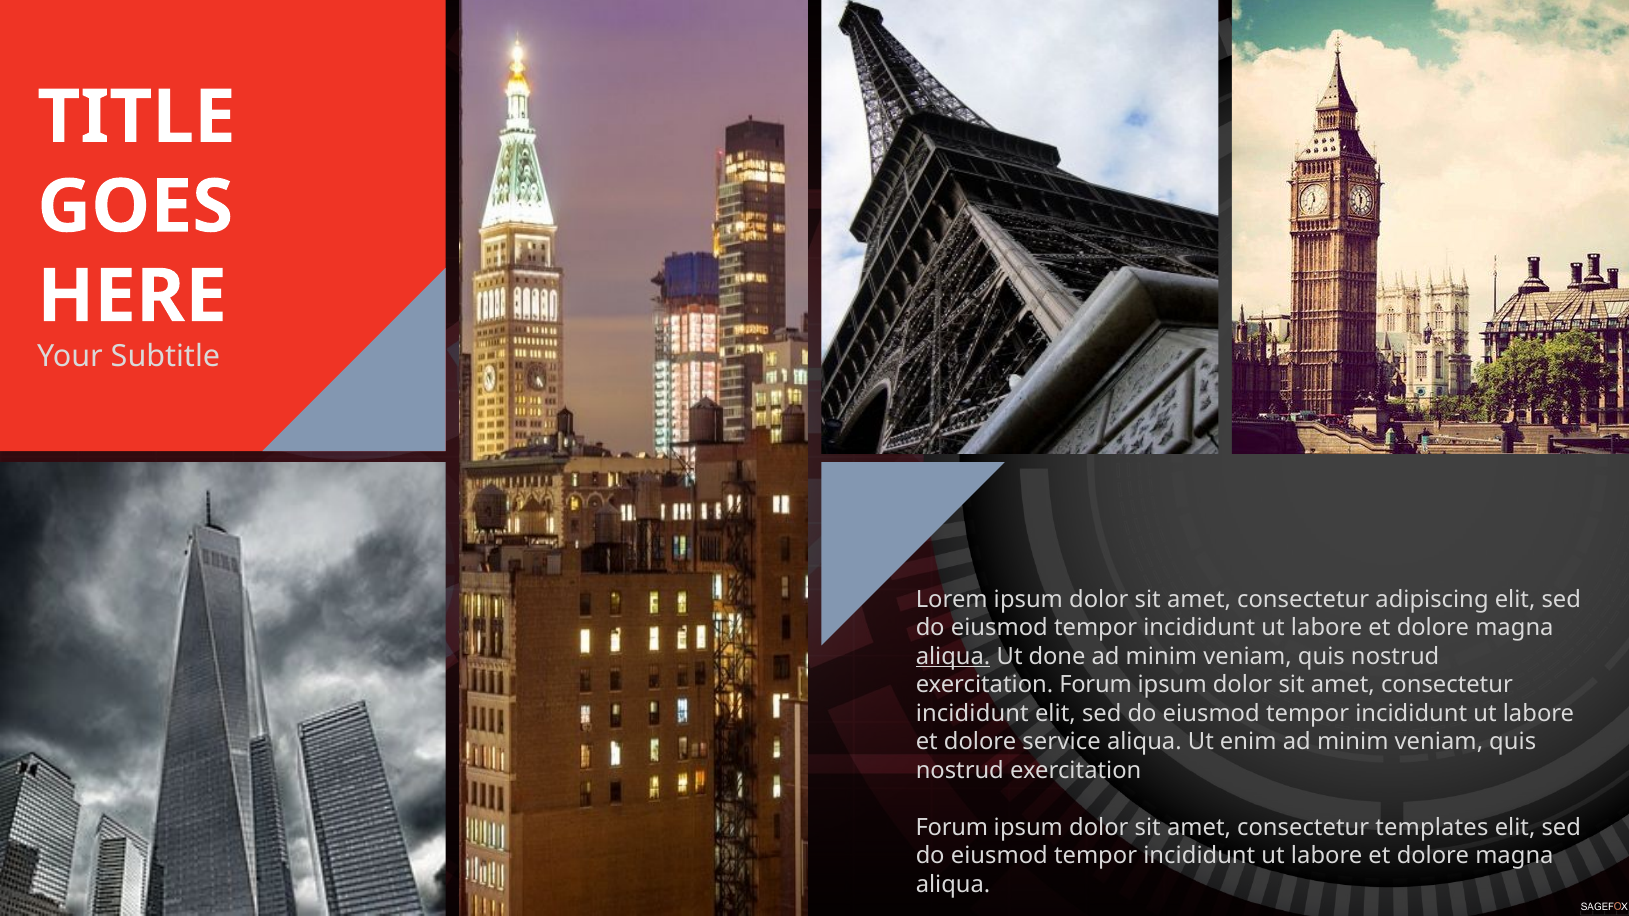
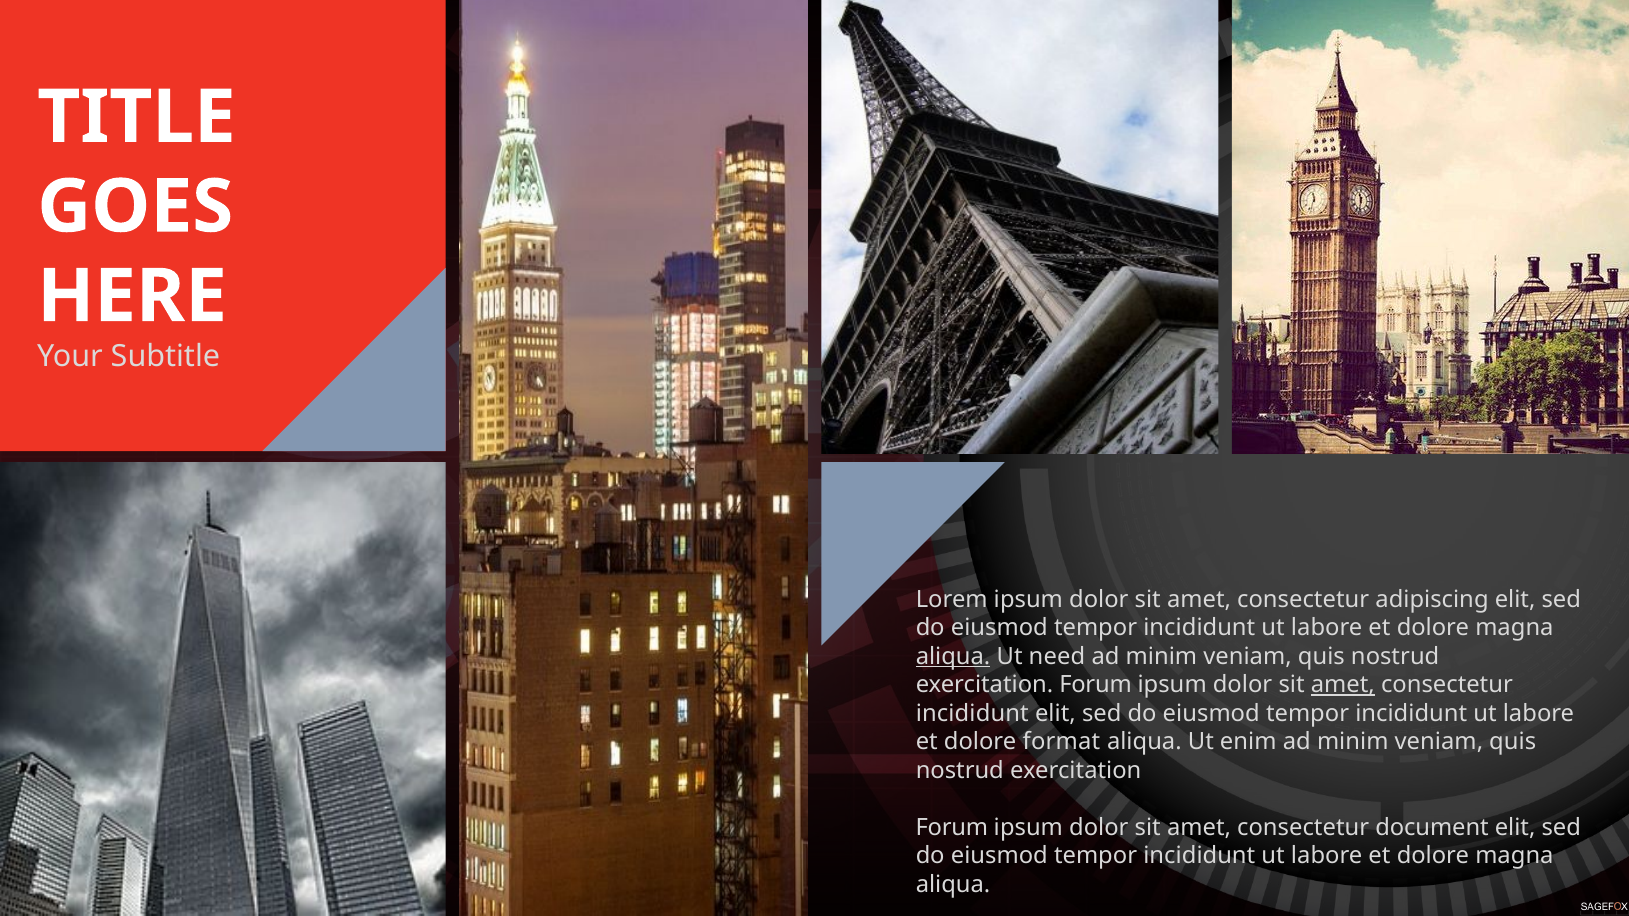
done: done -> need (1057, 657)
amet underline: none -> present (1343, 685)
service: service -> format (1061, 742)
templates: templates -> document (1432, 828)
